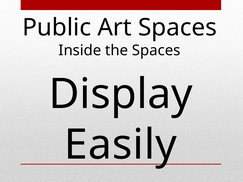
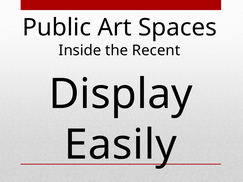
the Spaces: Spaces -> Recent (156, 50)
